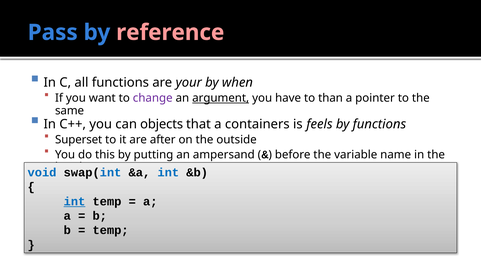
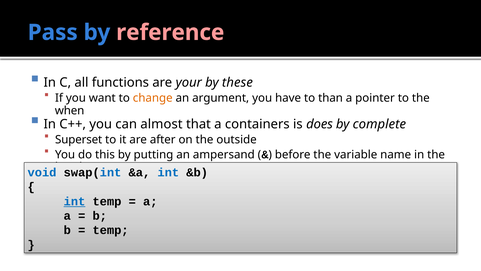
when: when -> these (237, 82)
change colour: purple -> orange (153, 98)
argument underline: present -> none (221, 98)
same: same -> when (70, 110)
objects: objects -> almost (161, 124)
feels: feels -> does (320, 124)
by functions: functions -> complete (379, 124)
